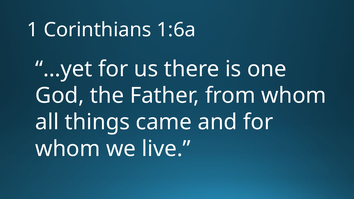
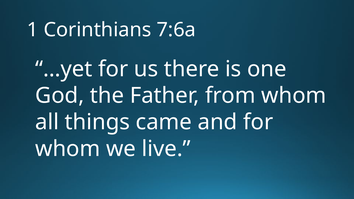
1:6a: 1:6a -> 7:6a (176, 30)
